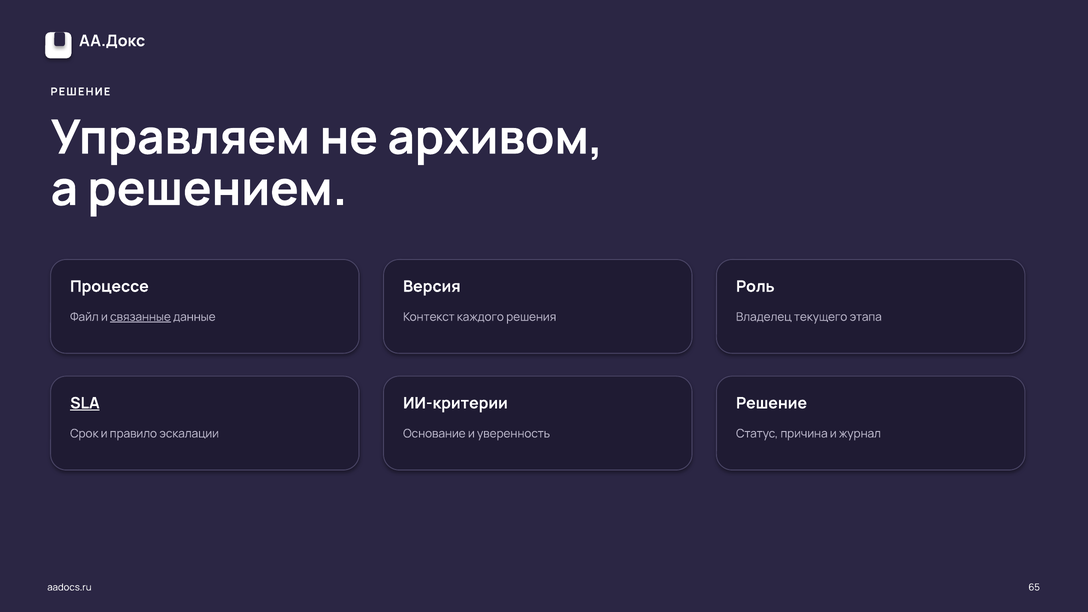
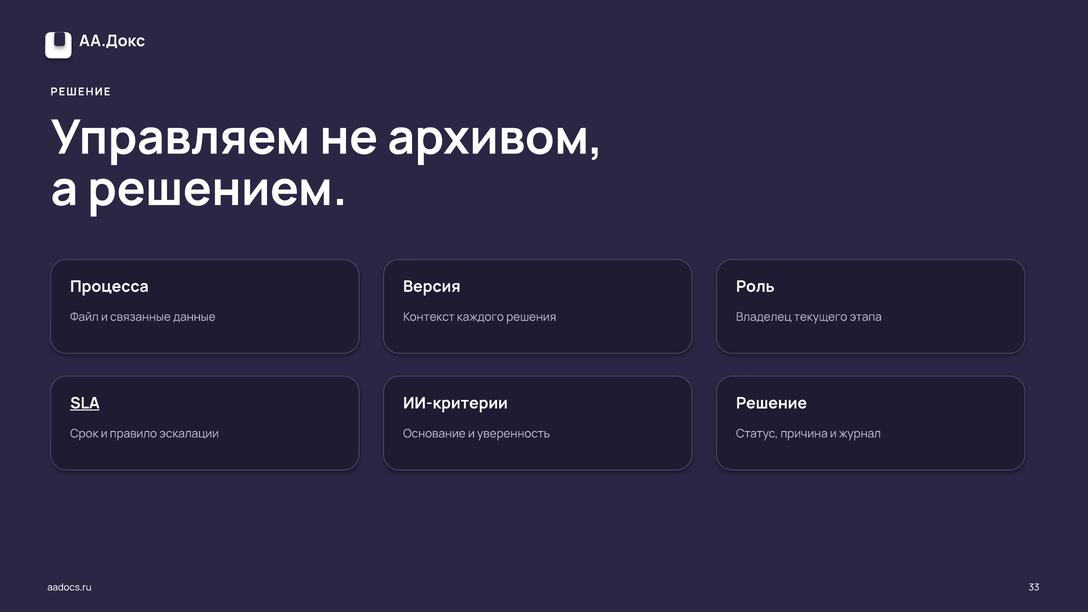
Процессе: Процессе -> Процесса (109, 287)
связанные underline: present -> none (140, 317)
65: 65 -> 33 (1034, 587)
